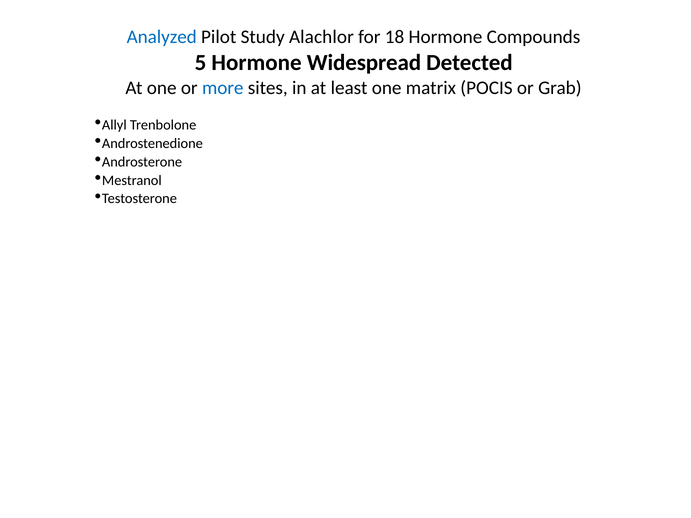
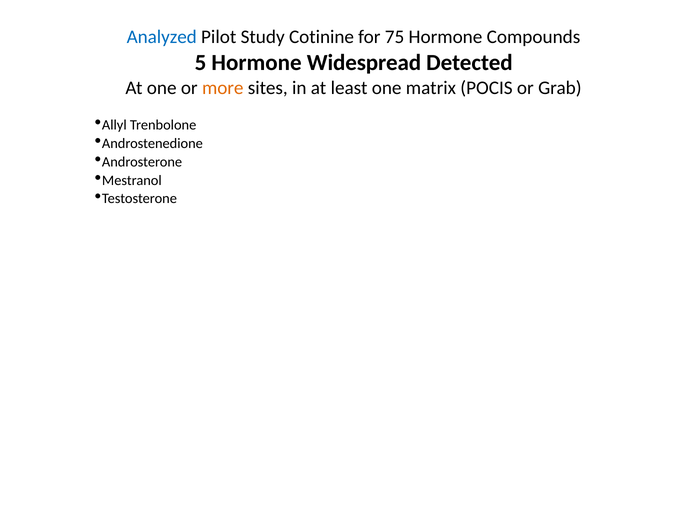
Alachlor: Alachlor -> Cotinine (322, 37)
18: 18 -> 75 (395, 37)
more colour: blue -> orange (223, 88)
